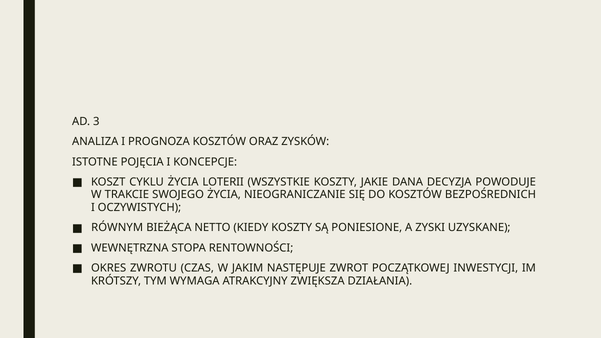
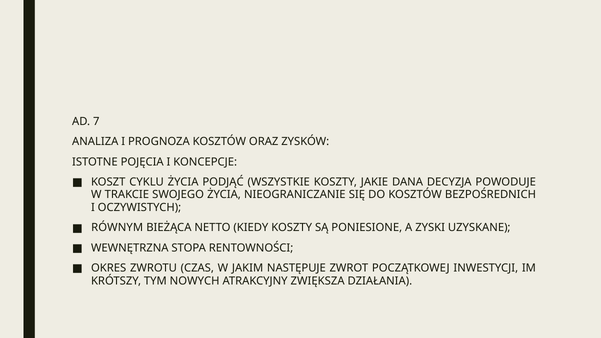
3: 3 -> 7 (96, 121)
LOTERII: LOTERII -> PODJĄĆ (223, 182)
WYMAGA: WYMAGA -> NOWYCH (195, 281)
